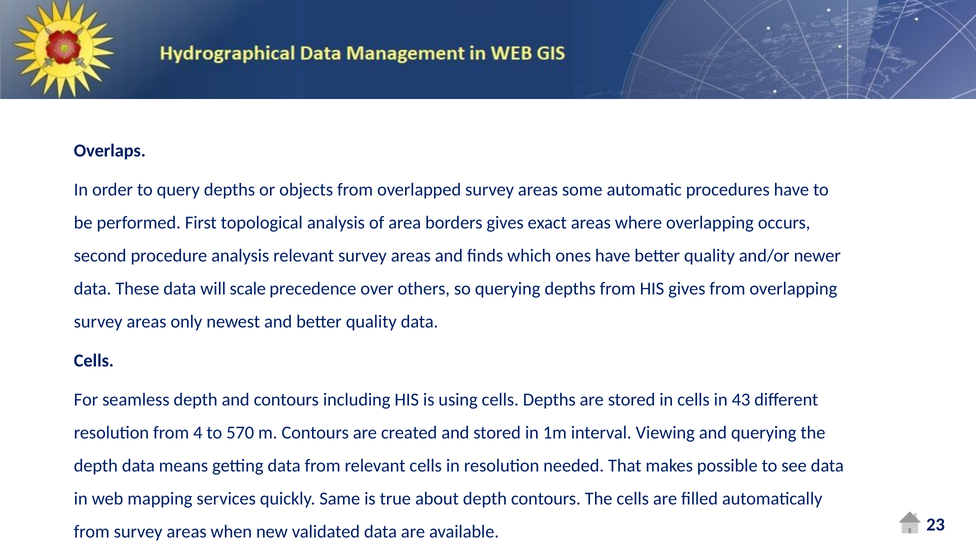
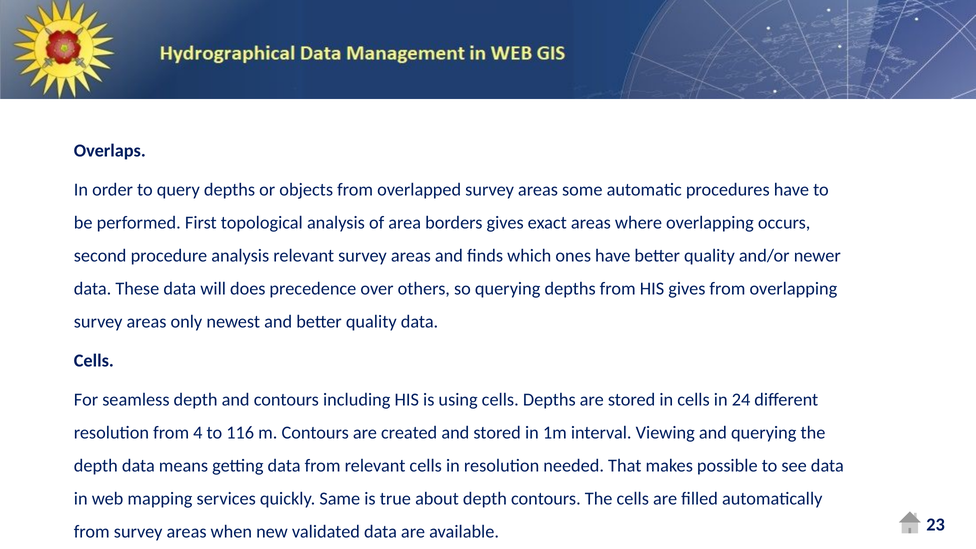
scale: scale -> does (248, 289)
43: 43 -> 24 (741, 400)
570: 570 -> 116 (240, 433)
